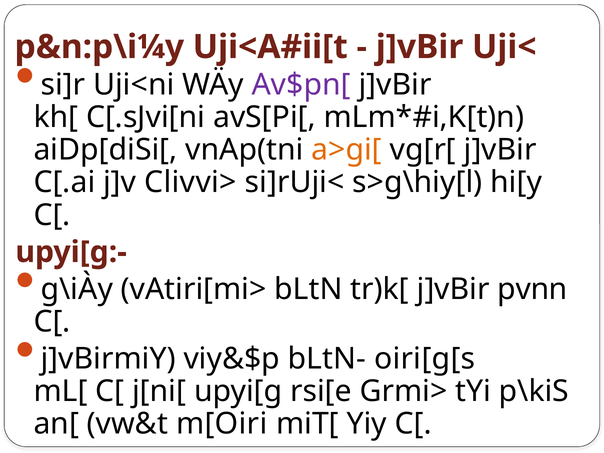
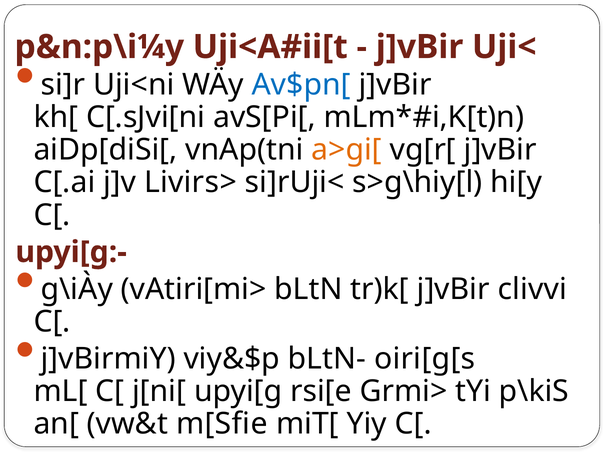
Av$pn[ colour: purple -> blue (301, 85)
Clivvi>: Clivvi> -> Livirs> (190, 182)
pvnn: pvnn -> clivvi (532, 289)
m[Oiri: m[Oiri -> m[Sfie (222, 424)
